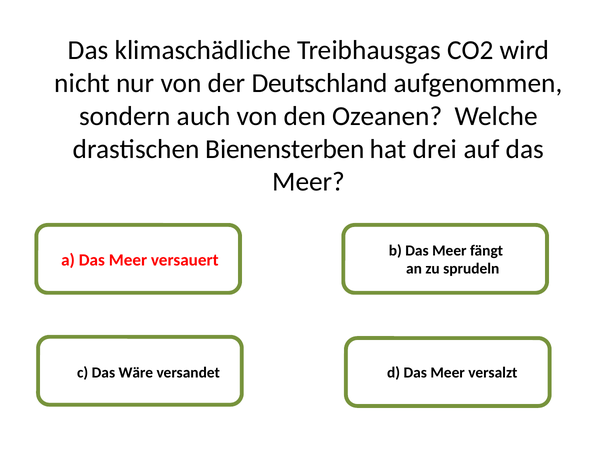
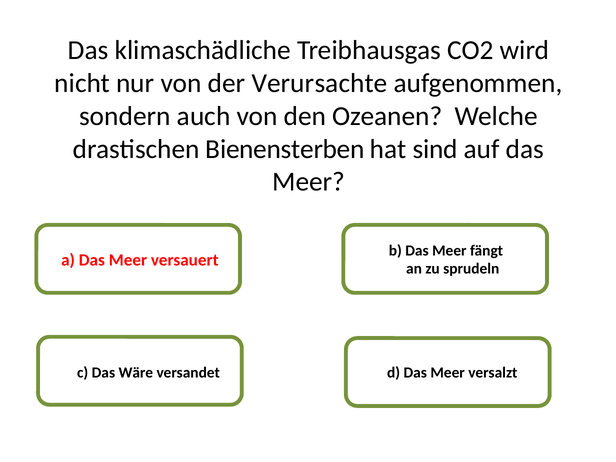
Deutschland: Deutschland -> Verursachte (319, 83)
drei: drei -> sind (435, 149)
